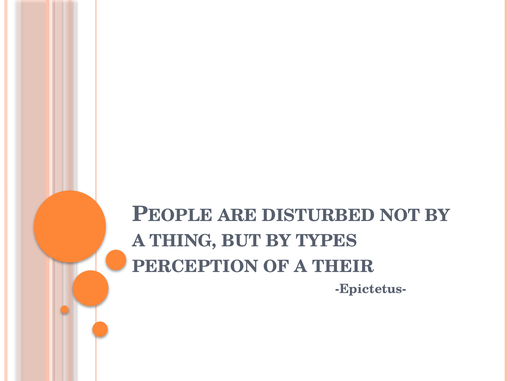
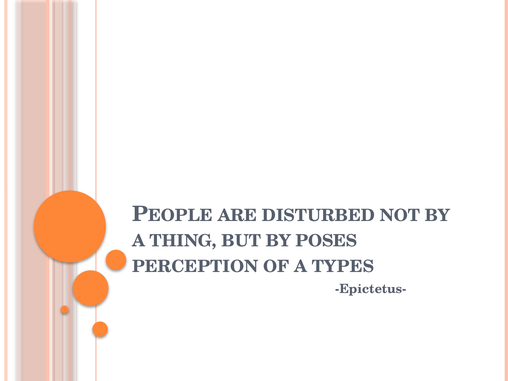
TYPES: TYPES -> POSES (326, 241)
THEIR: THEIR -> TYPES (343, 266)
